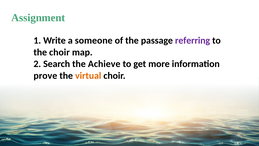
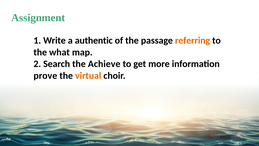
someone: someone -> authentic (94, 40)
referring colour: purple -> orange (193, 40)
the choir: choir -> what (59, 52)
